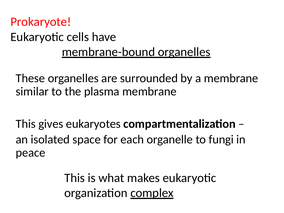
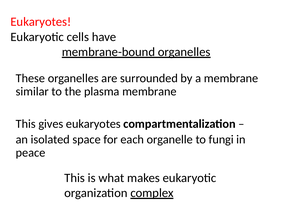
Prokaryote: Prokaryote -> Eukaryotes (41, 22)
